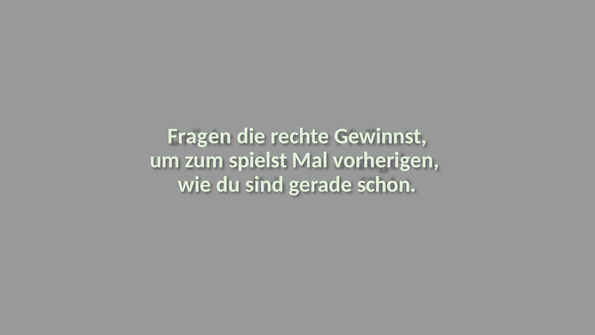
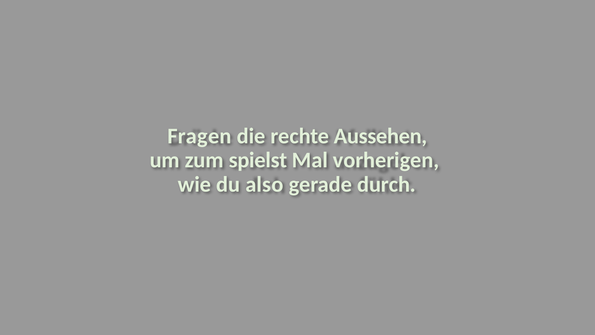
Gewinnst: Gewinnst -> Aussehen (381, 136)
sind: sind -> also (264, 184)
schon: schon -> durch (387, 184)
